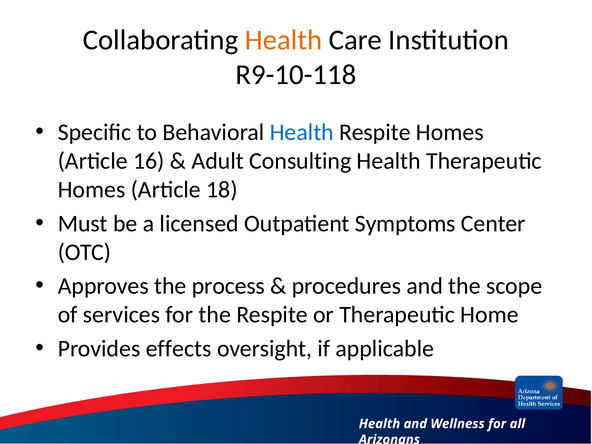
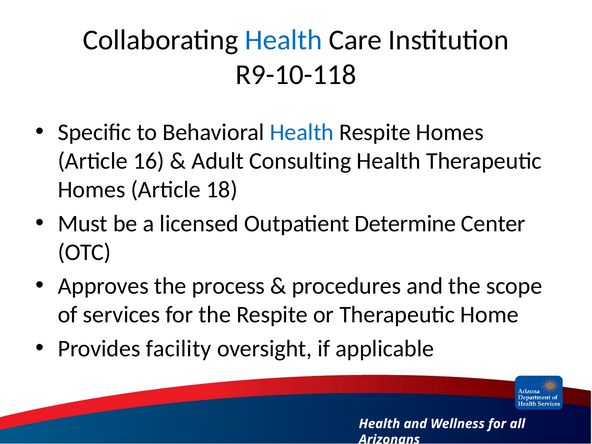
Health colour: orange -> blue (283, 40)
Symptoms: Symptoms -> Determine (405, 224)
effects: effects -> facility (179, 349)
